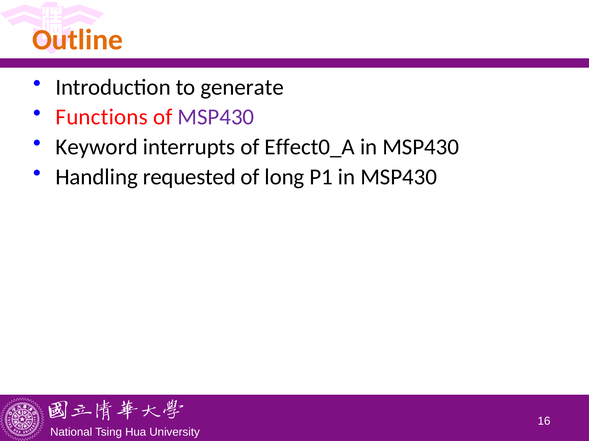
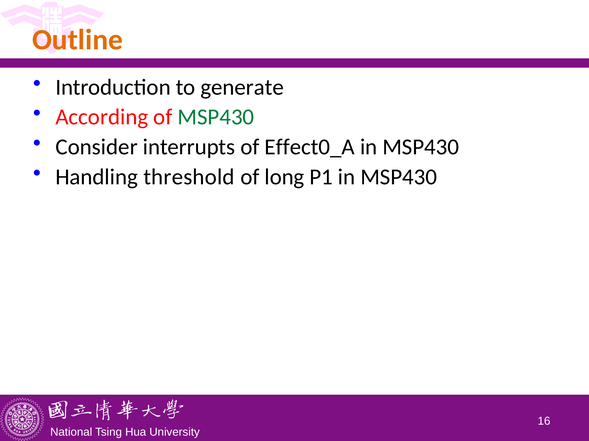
Functions: Functions -> According (102, 117)
MSP430 colour: purple -> green (216, 117)
Keyword: Keyword -> Consider (97, 147)
requested: requested -> threshold (189, 177)
